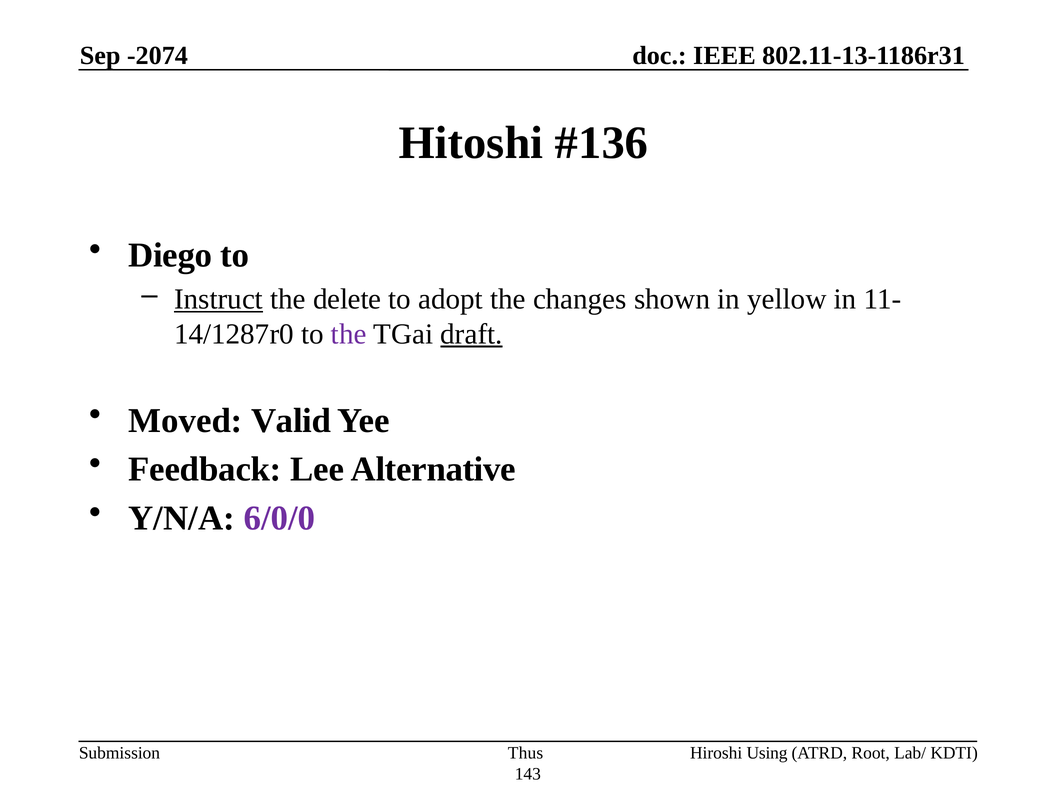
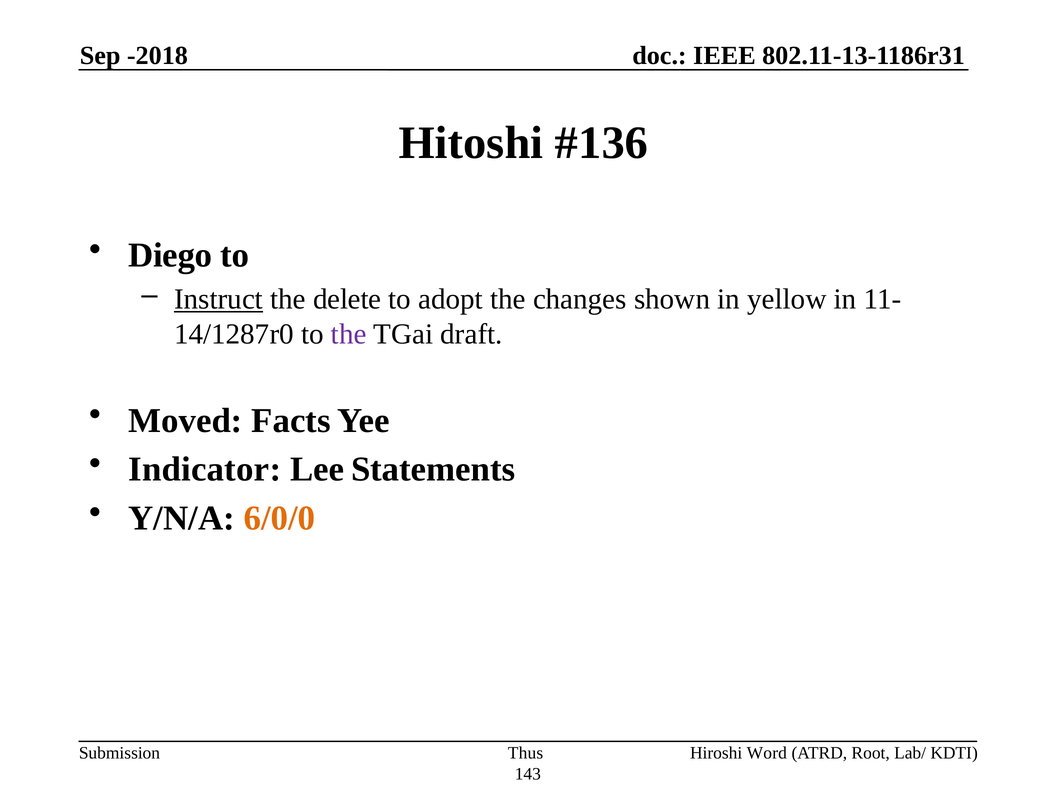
-2074: -2074 -> -2018 (157, 56)
draft underline: present -> none (471, 334)
Valid: Valid -> Facts (291, 421)
Feedback: Feedback -> Indicator (205, 470)
Alternative: Alternative -> Statements (433, 470)
6/0/0 colour: purple -> orange (279, 518)
Using: Using -> Word (767, 753)
